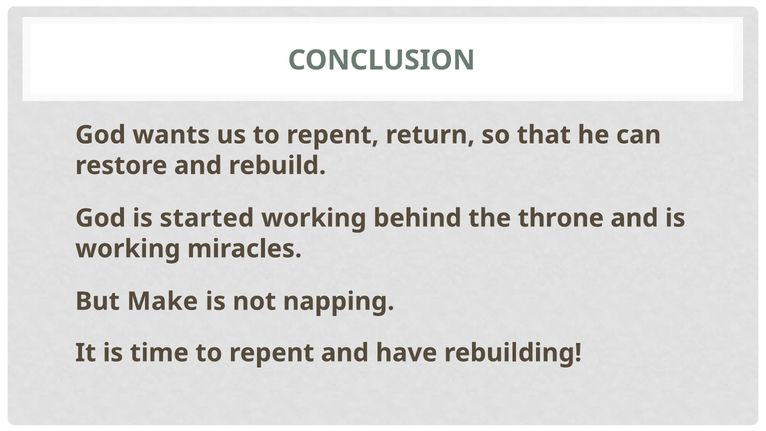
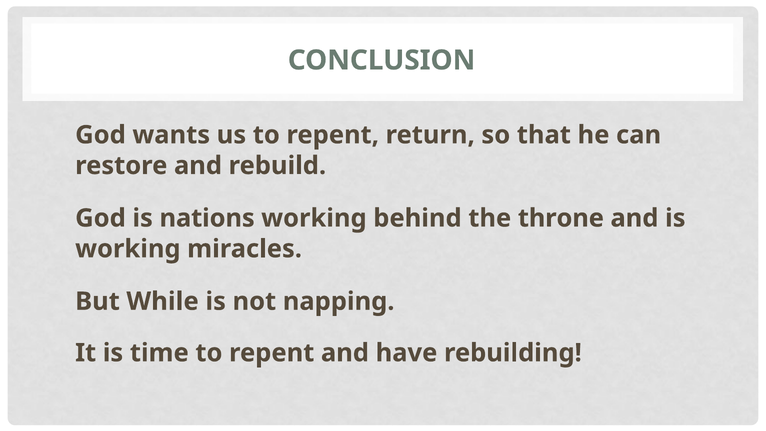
started: started -> nations (207, 218)
Make: Make -> While (163, 301)
